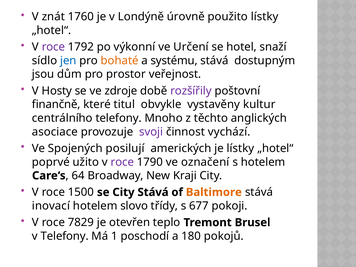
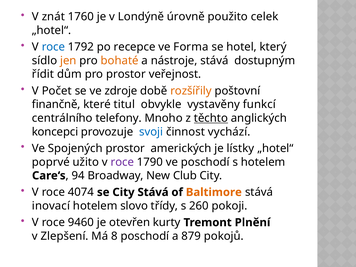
použito lístky: lístky -> celek (265, 17)
roce colour: purple -> blue (53, 47)
výkonní: výkonní -> recepce (135, 47)
Určení: Určení -> Forma (191, 47)
snaží: snaží -> který (273, 47)
jen colour: blue -> orange (68, 61)
systému: systému -> nástroje (174, 61)
jsou: jsou -> řídit (43, 74)
Hosty: Hosty -> Počet (57, 91)
rozšířily colour: purple -> orange (191, 91)
kultur: kultur -> funkcí (259, 104)
těchto underline: none -> present (211, 118)
asociace: asociace -> koncepci (55, 132)
svoji colour: purple -> blue (151, 132)
Spojených posilují: posilují -> prostor (125, 148)
ve označení: označení -> poschodí (205, 162)
64: 64 -> 94 (78, 176)
Kraji: Kraji -> Club (185, 176)
1500: 1500 -> 4074 (81, 192)
677: 677 -> 260 (199, 206)
7829: 7829 -> 9460 (81, 222)
teplo: teplo -> kurty (167, 222)
Brusel: Brusel -> Plnění (253, 222)
v Telefony: Telefony -> Zlepšení (65, 236)
1: 1 -> 8 (114, 236)
180: 180 -> 879 (191, 236)
